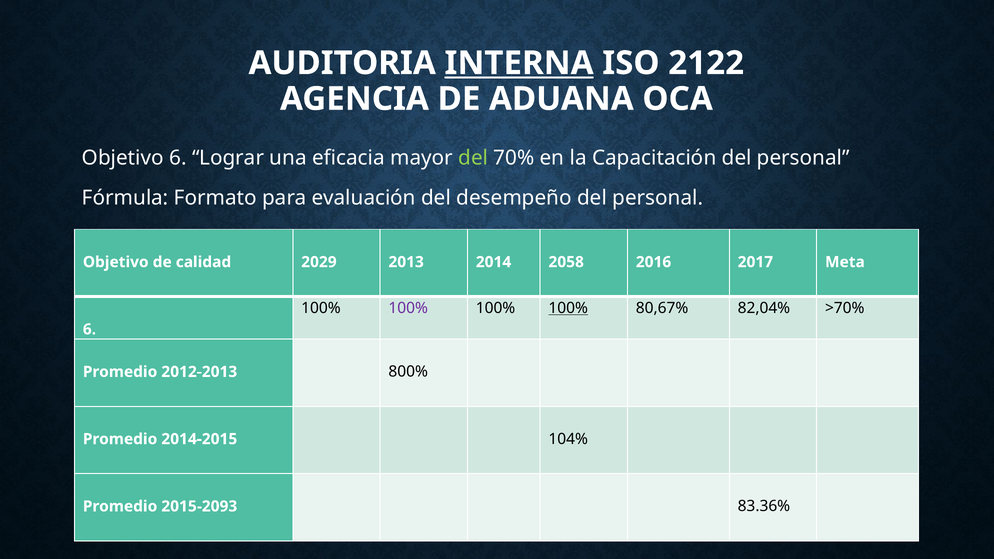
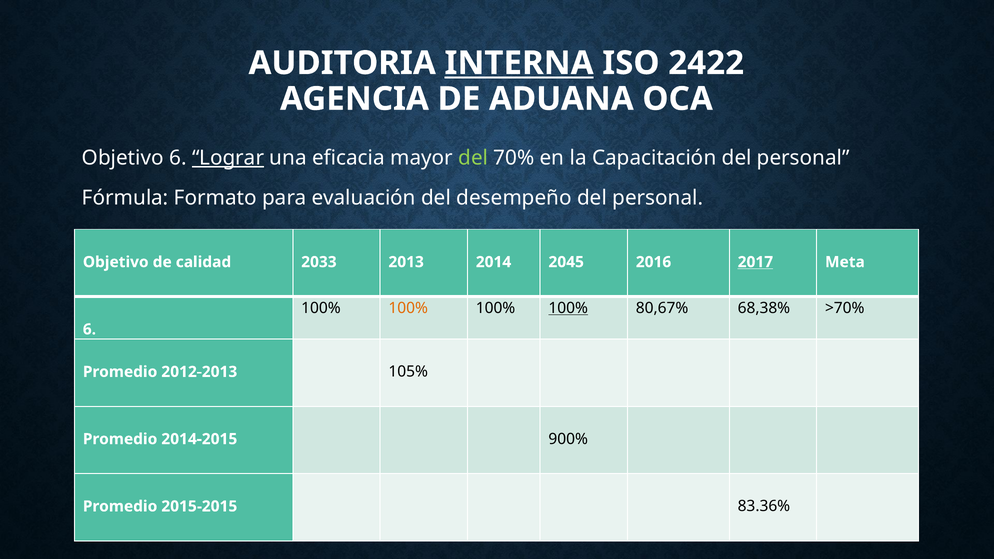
2122: 2122 -> 2422 (706, 63)
Lograr underline: none -> present (228, 158)
2029: 2029 -> 2033 (319, 262)
2058: 2058 -> 2045 (566, 262)
2017 underline: none -> present (755, 262)
100% colour: purple -> orange (408, 308)
82,04%: 82,04% -> 68,38% (764, 308)
800%: 800% -> 105% (408, 372)
104%: 104% -> 900% (568, 439)
2015-2093: 2015-2093 -> 2015-2015 (199, 506)
